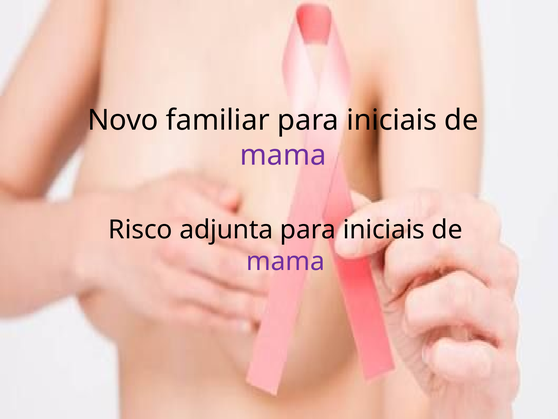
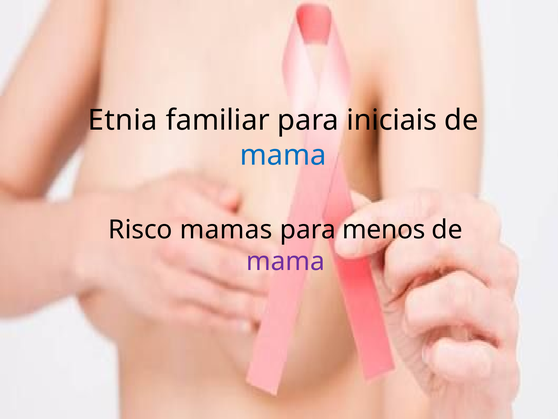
Novo: Novo -> Etnia (123, 120)
mama colour: purple -> blue (283, 155)
adjunta: adjunta -> mamas (226, 230)
iniciais: iniciais -> menos (384, 230)
